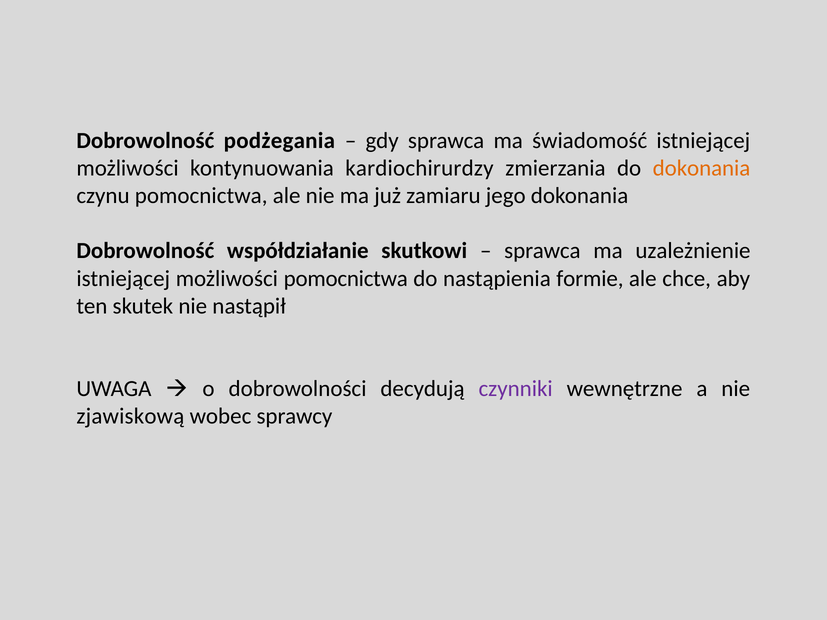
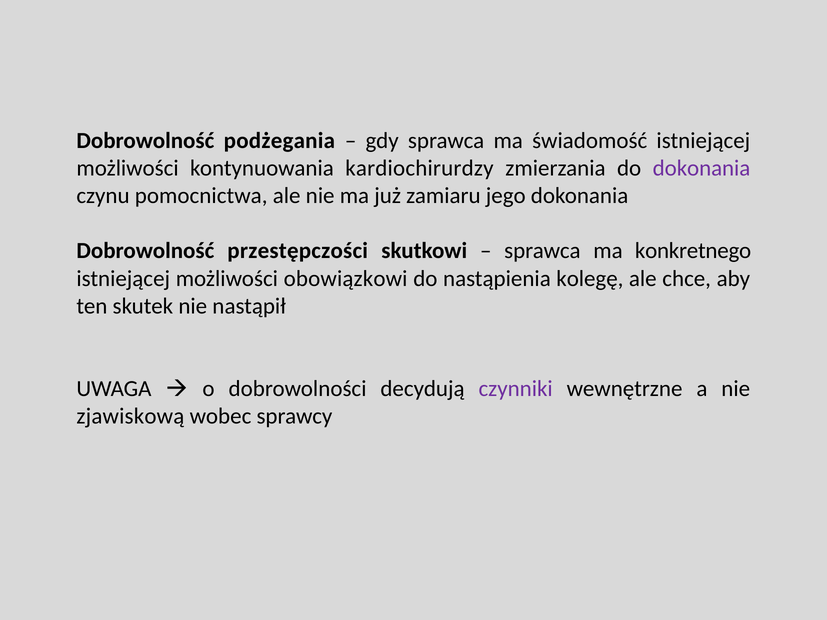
dokonania colour: orange -> purple (702, 168)
współdziałanie: współdziałanie -> przestępczości (298, 251)
uzależnienie: uzależnienie -> konkretnego (693, 251)
możliwości pomocnictwa: pomocnictwa -> obowiązkowi (346, 279)
formie: formie -> kolegę (590, 279)
